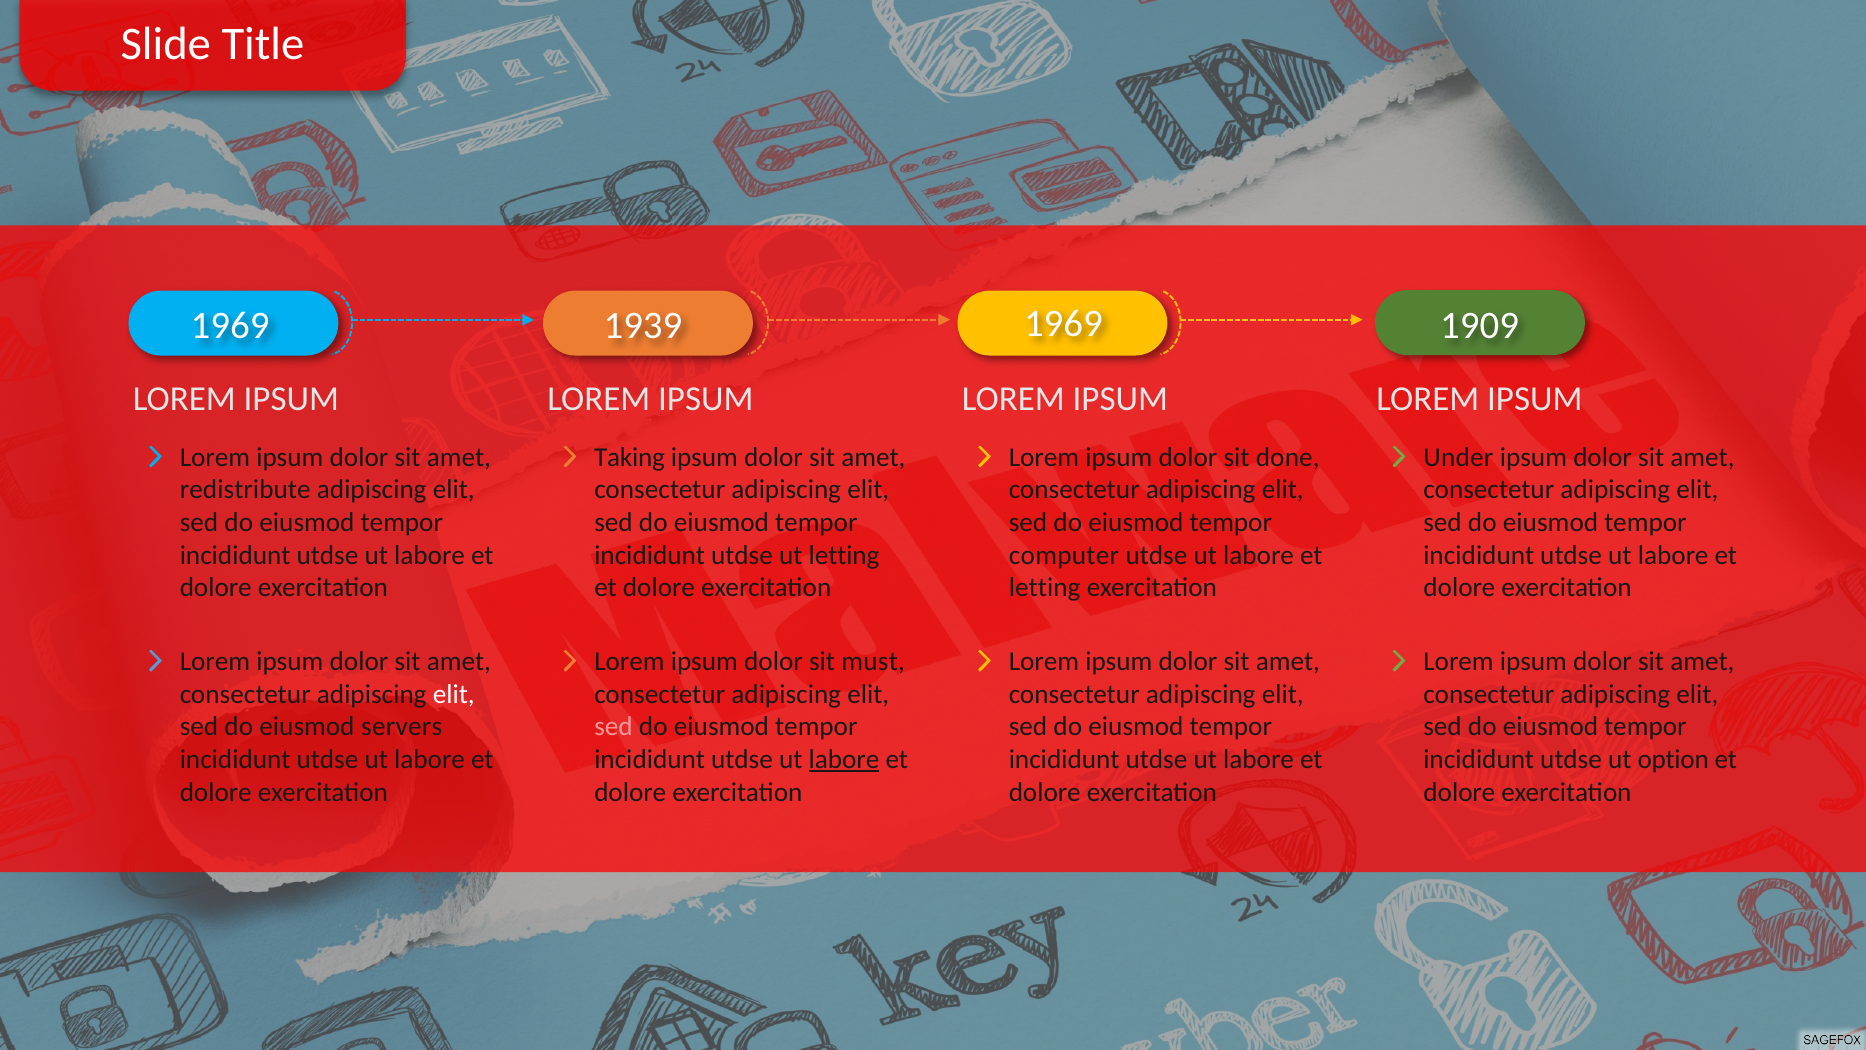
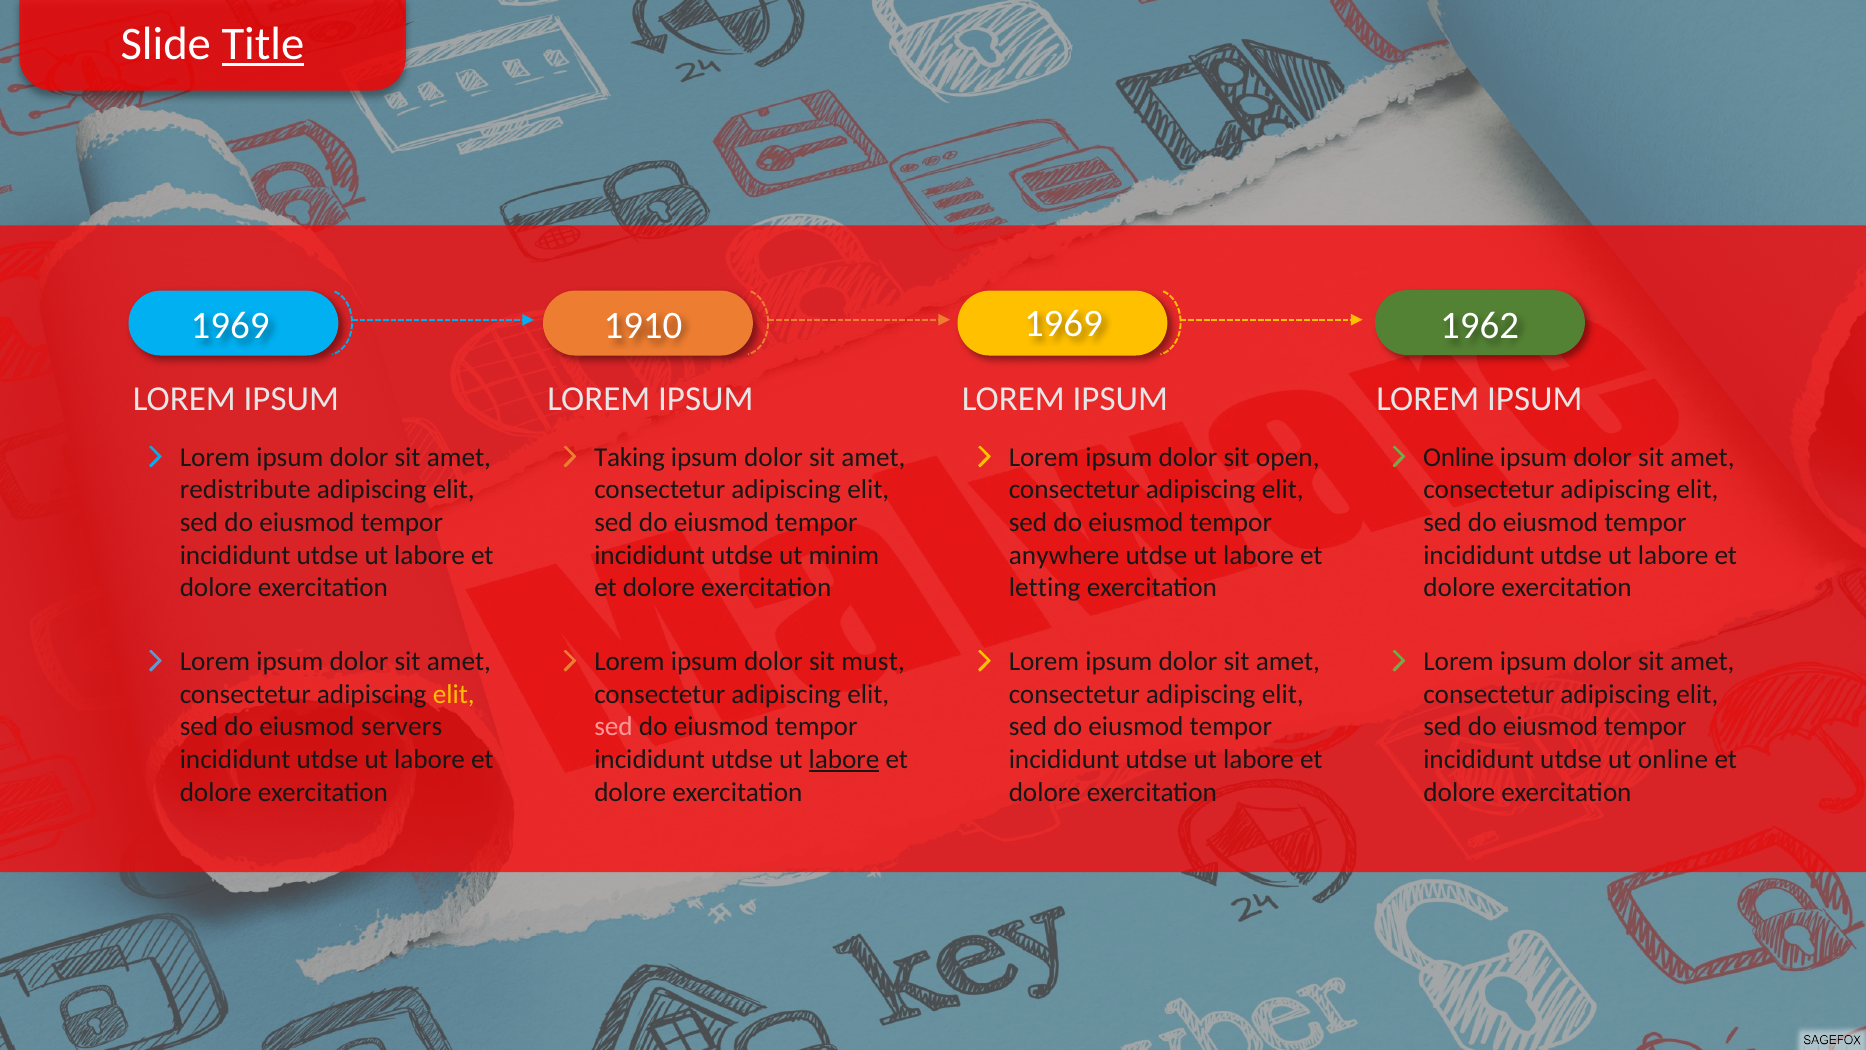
Title underline: none -> present (263, 44)
1939: 1939 -> 1910 (643, 326)
1909: 1909 -> 1962 (1480, 326)
done: done -> open (1288, 457)
Under: Under -> Online (1459, 457)
ut letting: letting -> minim (844, 555)
computer: computer -> anywhere (1064, 555)
elit colour: white -> yellow (454, 694)
ut option: option -> online (1673, 759)
